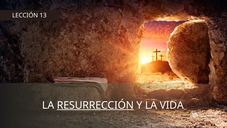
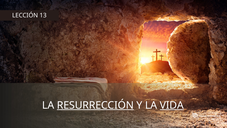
VIDA underline: none -> present (172, 105)
